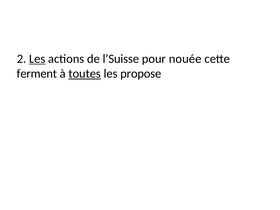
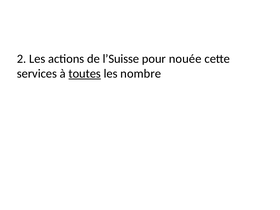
Les underline: present -> none (37, 59)
ferment: ferment -> services (37, 74)
propose: propose -> nombre (141, 74)
